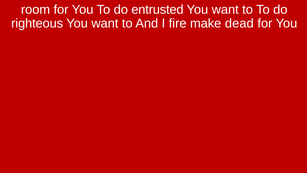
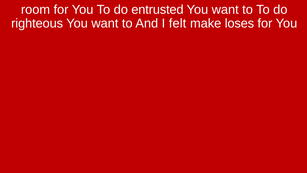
fire: fire -> felt (178, 23)
dead: dead -> loses (239, 23)
